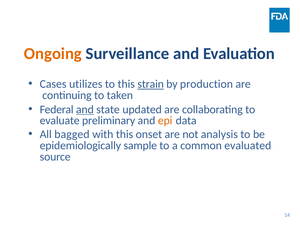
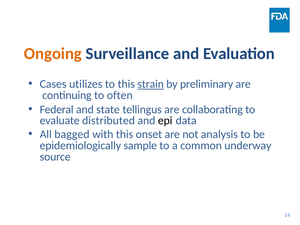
production: production -> preliminary (207, 84)
taken: taken -> often (120, 95)
and underline: present -> none (85, 109)
updated: updated -> tellingus (142, 109)
preliminary: preliminary -> distributed (109, 120)
epi colour: orange -> black (165, 120)
evaluated: evaluated -> underway (248, 146)
